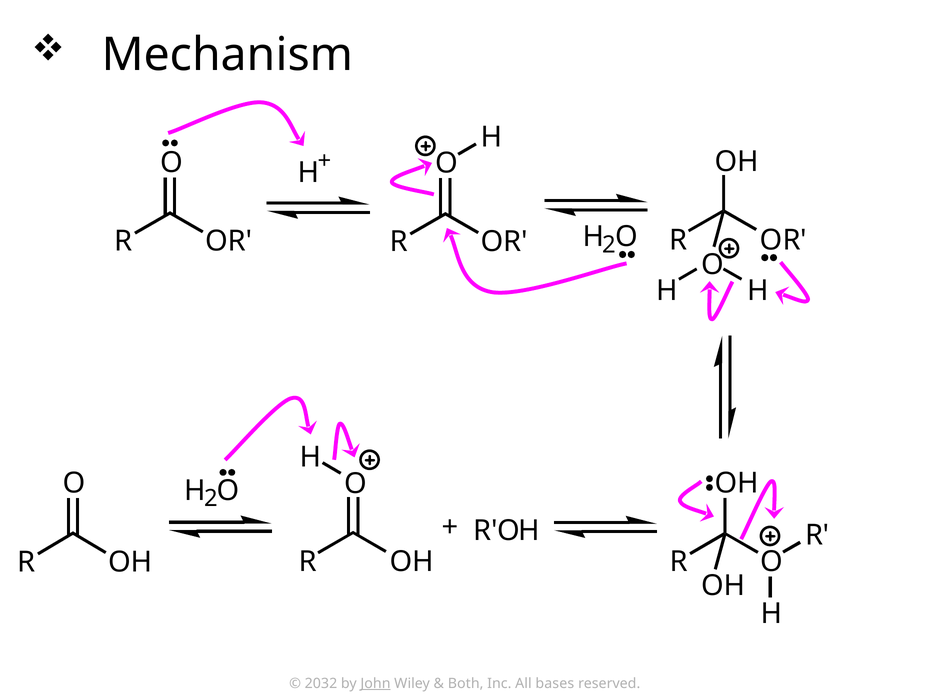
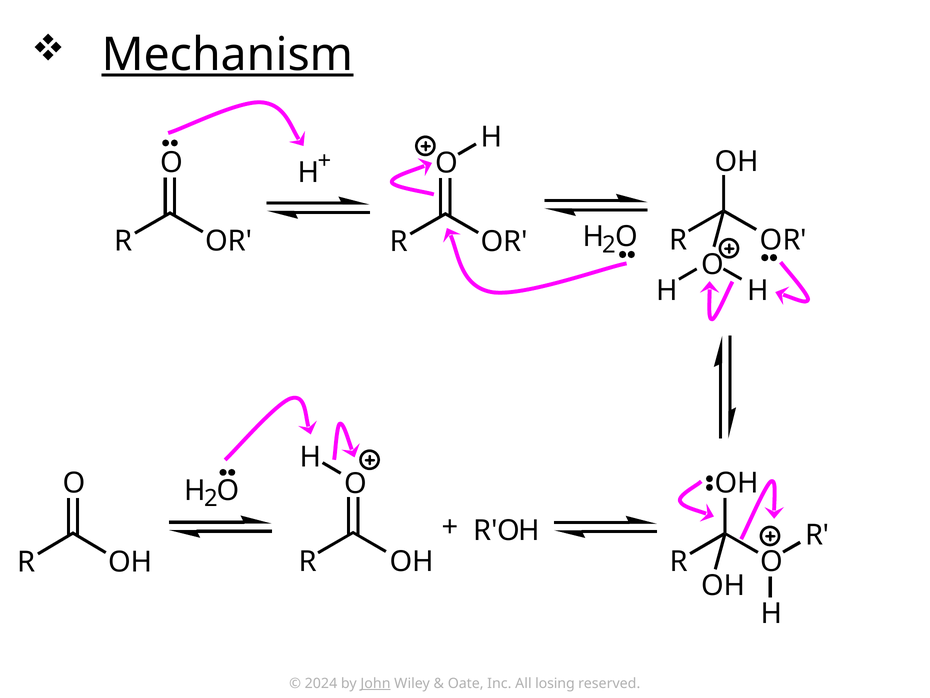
Mechanism underline: none -> present (227, 55)
2032: 2032 -> 2024 (321, 683)
Both: Both -> Oate (466, 683)
bases: bases -> losing (555, 683)
